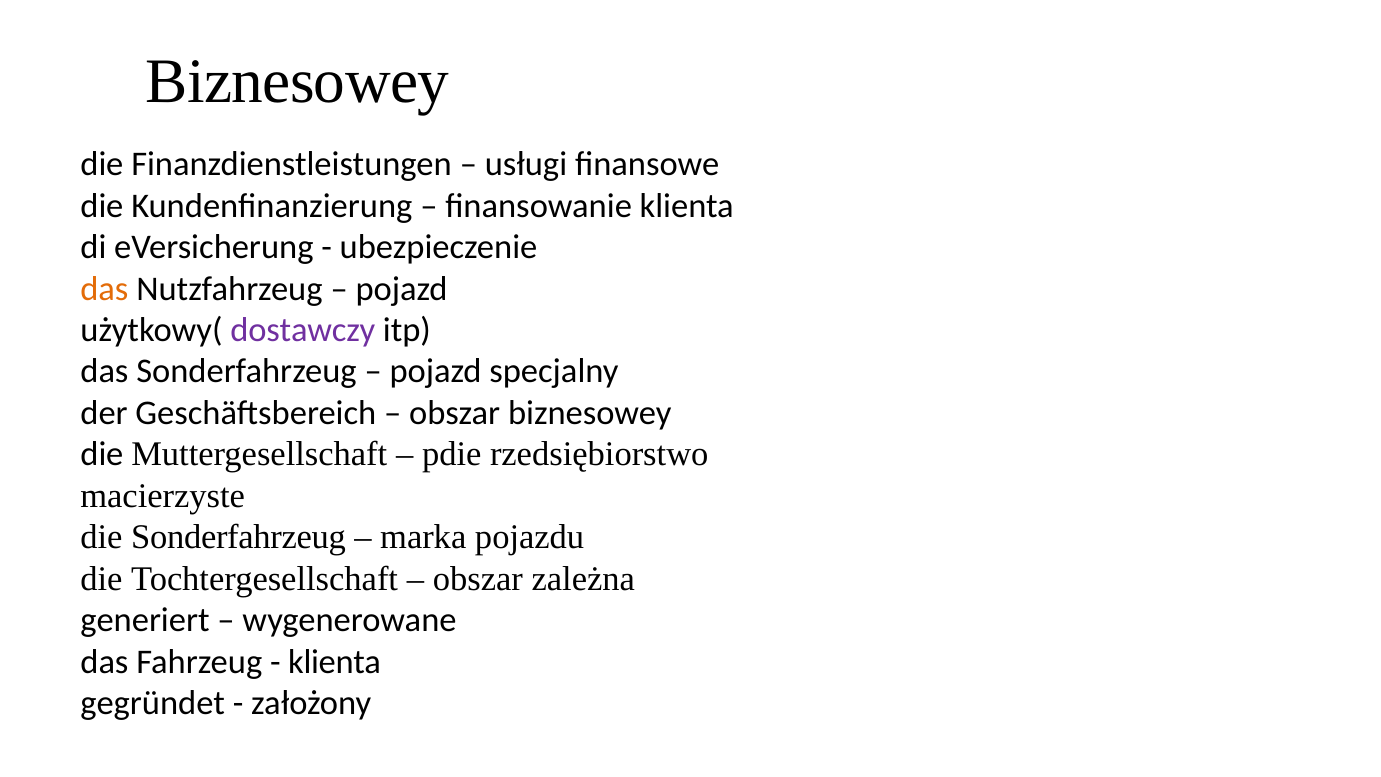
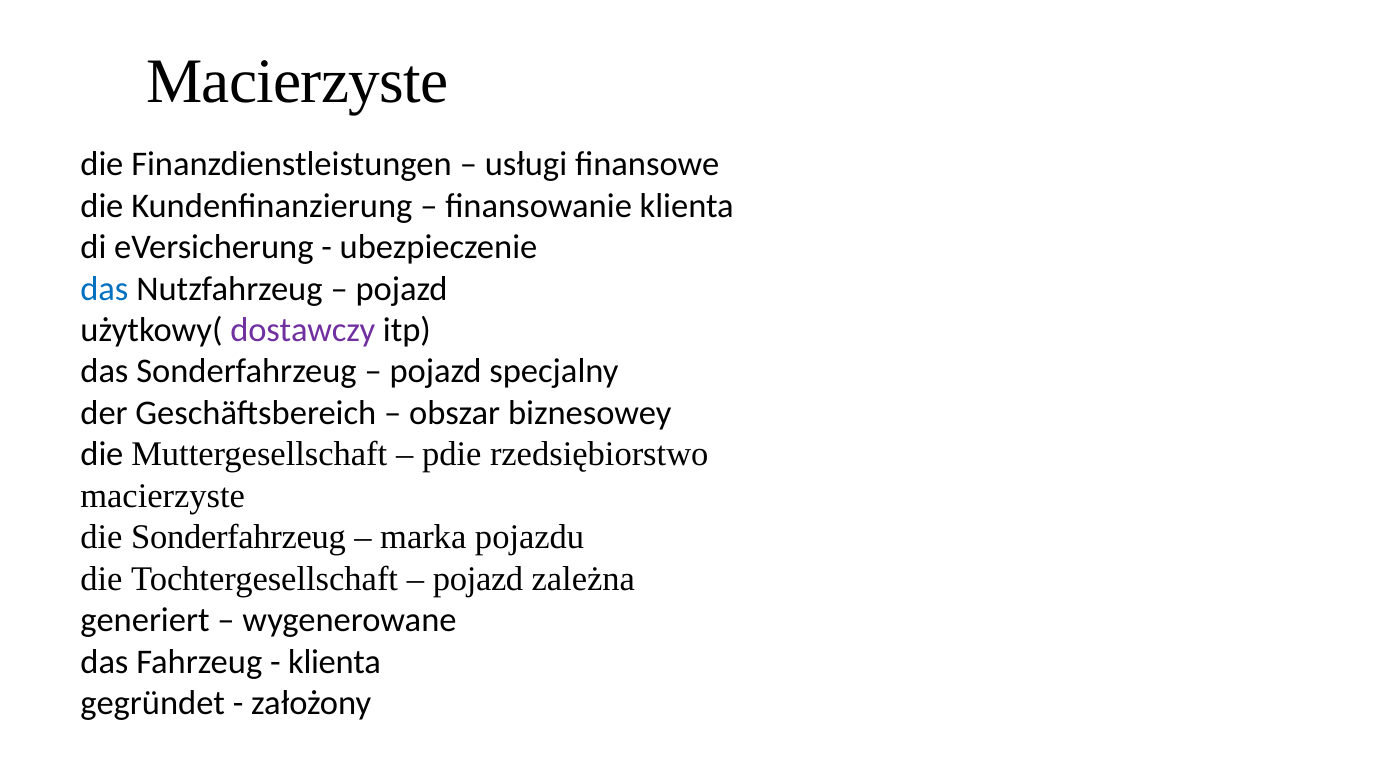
Biznesowey: Biznesowey -> Macierzyste (297, 81)
das colour: orange -> blue (104, 289)
obszar: obszar -> pojazd (478, 579)
